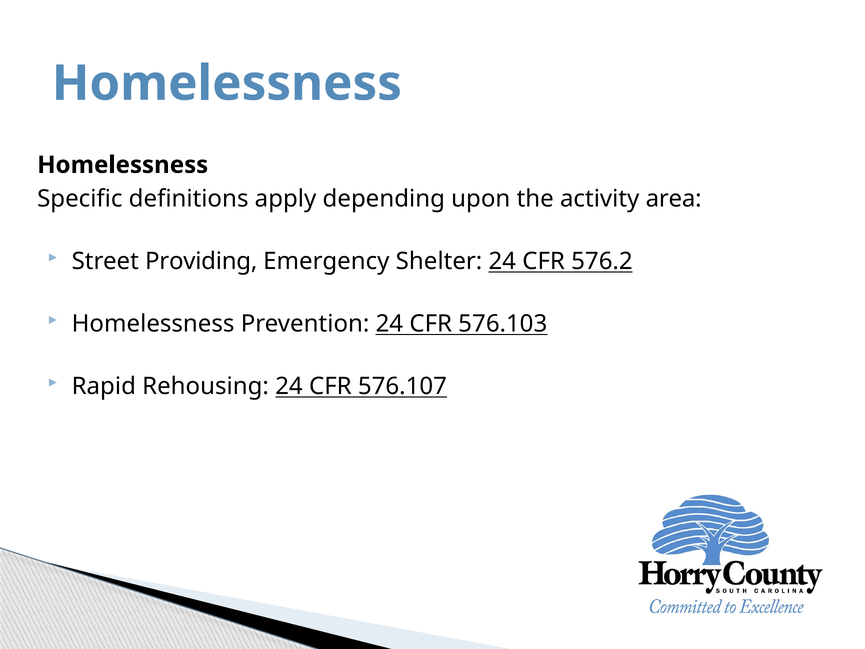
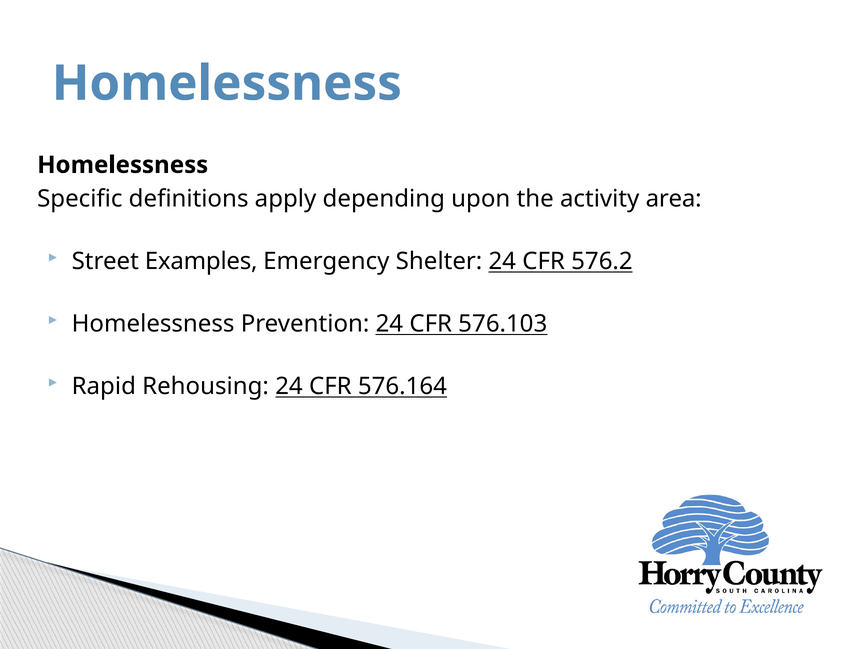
Providing: Providing -> Examples (201, 261)
576.107: 576.107 -> 576.164 (402, 386)
